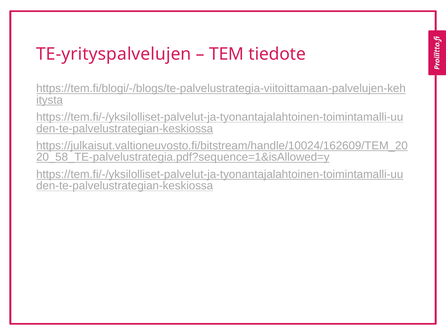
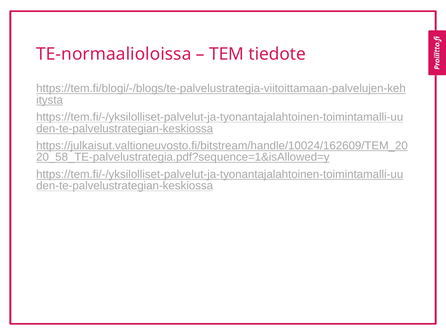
TE-yrityspalvelujen: TE-yrityspalvelujen -> TE-normaalioloissa (114, 54)
